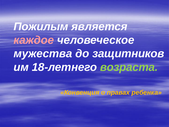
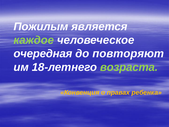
каждое colour: pink -> light green (34, 40)
мужества: мужества -> очередная (43, 54)
защитников: защитников -> повторяют (128, 54)
